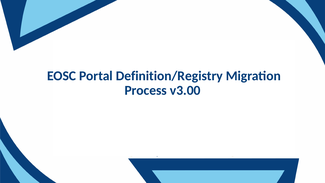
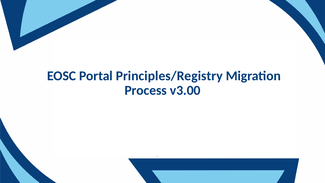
Definition/Registry: Definition/Registry -> Principles/Registry (169, 76)
